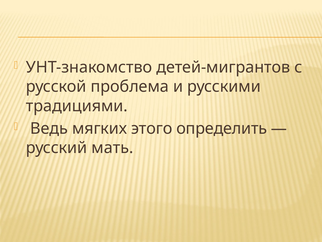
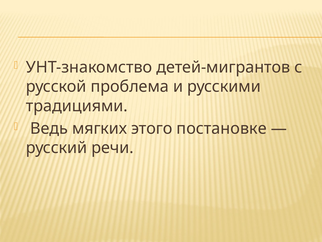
определить: определить -> постановке (222, 128)
мать: мать -> речи (113, 148)
